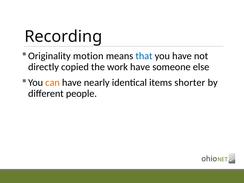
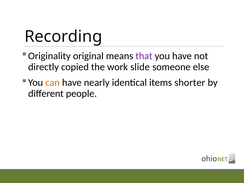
motion: motion -> original (88, 56)
that colour: blue -> purple (144, 56)
work have: have -> slide (140, 67)
